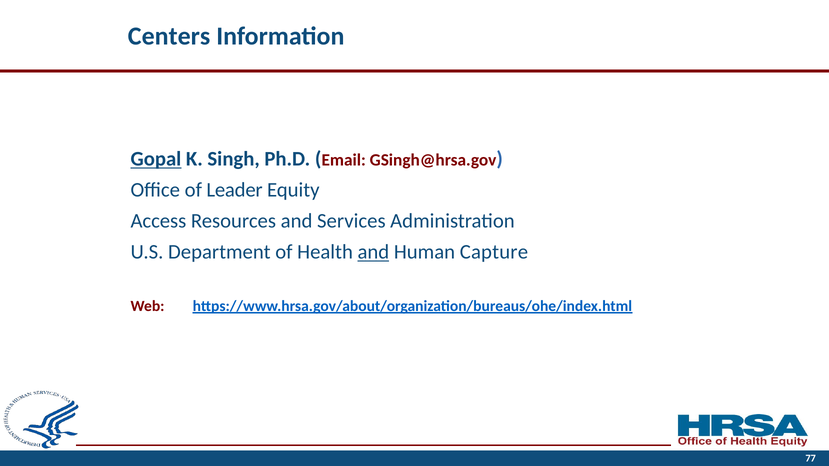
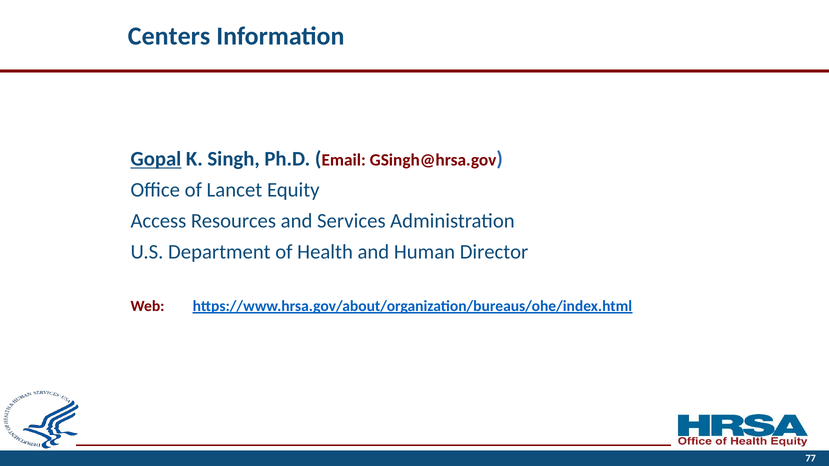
Leader: Leader -> Lancet (234, 190)
and underline: present -> none (373, 252)
Capture: Capture -> Director (494, 252)
